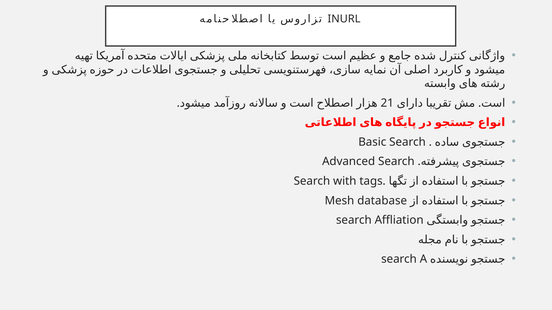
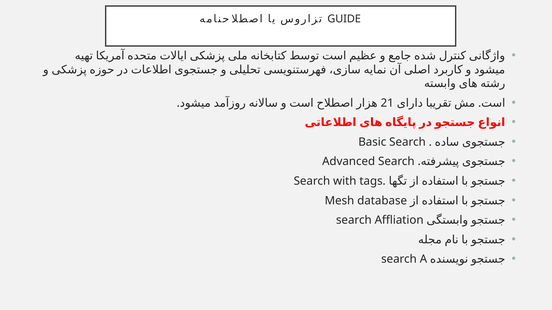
INURL: INURL -> GUIDE (344, 19)
